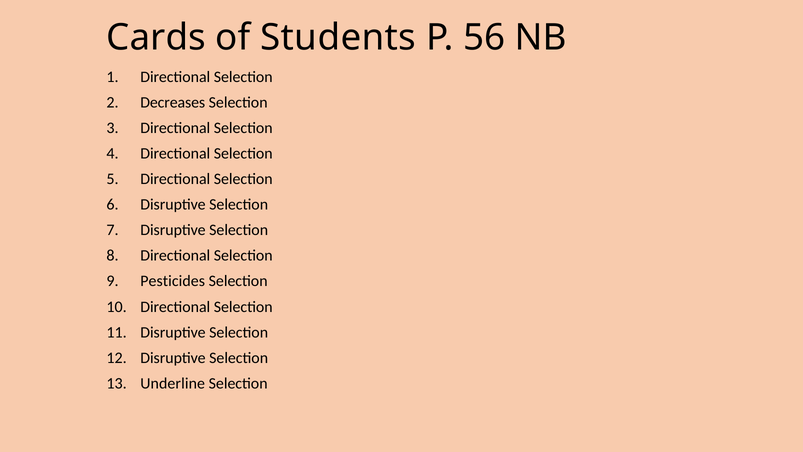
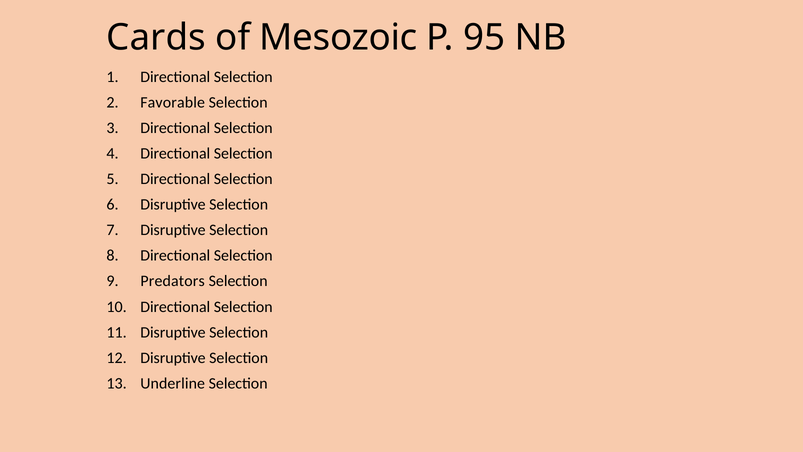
Students: Students -> Mesozoic (339, 37)
56: 56 -> 95 (484, 37)
Decreases: Decreases -> Favorable (173, 102)
Pesticides: Pesticides -> Predators (173, 281)
